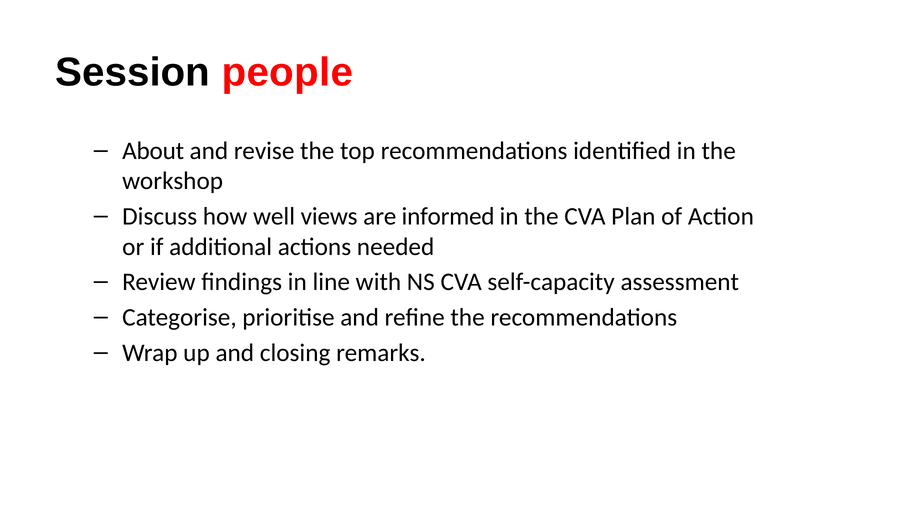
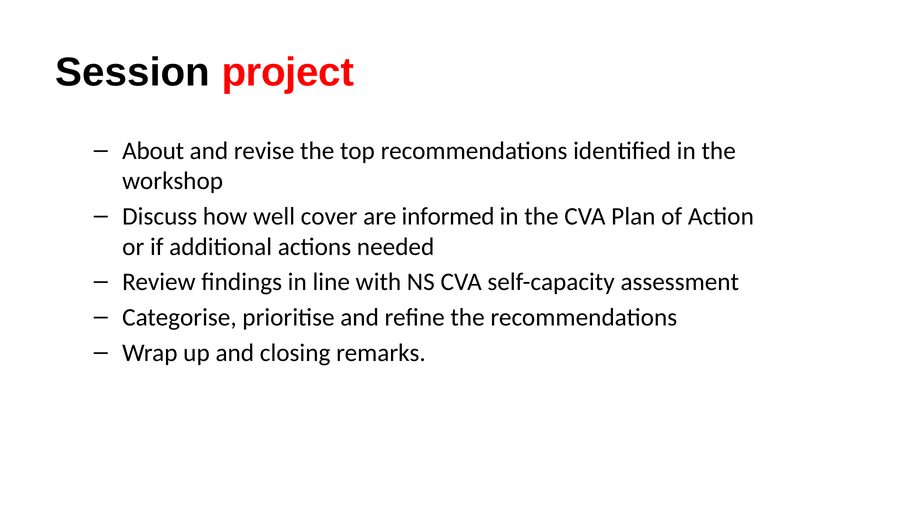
people: people -> project (288, 72)
views: views -> cover (329, 216)
